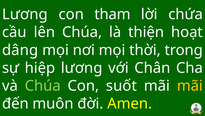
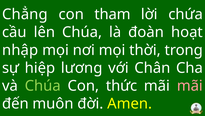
Lương: Lương -> Chẳng (25, 14)
thiện: thiện -> đoàn (146, 32)
dâng: dâng -> nhập (20, 50)
suốt: suốt -> thức (122, 85)
mãi colour: yellow -> pink (190, 85)
